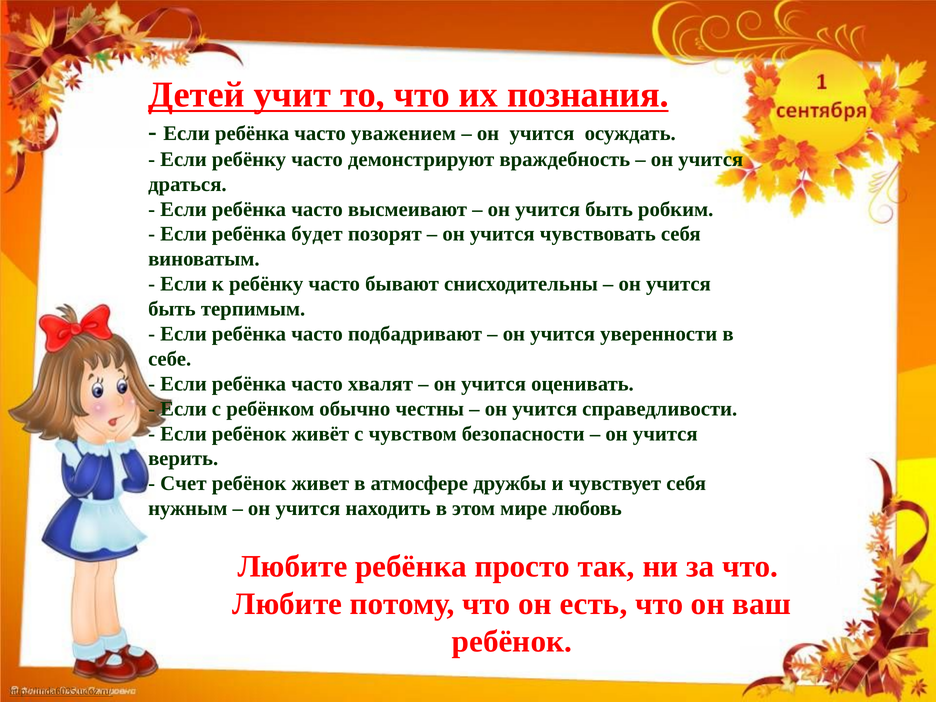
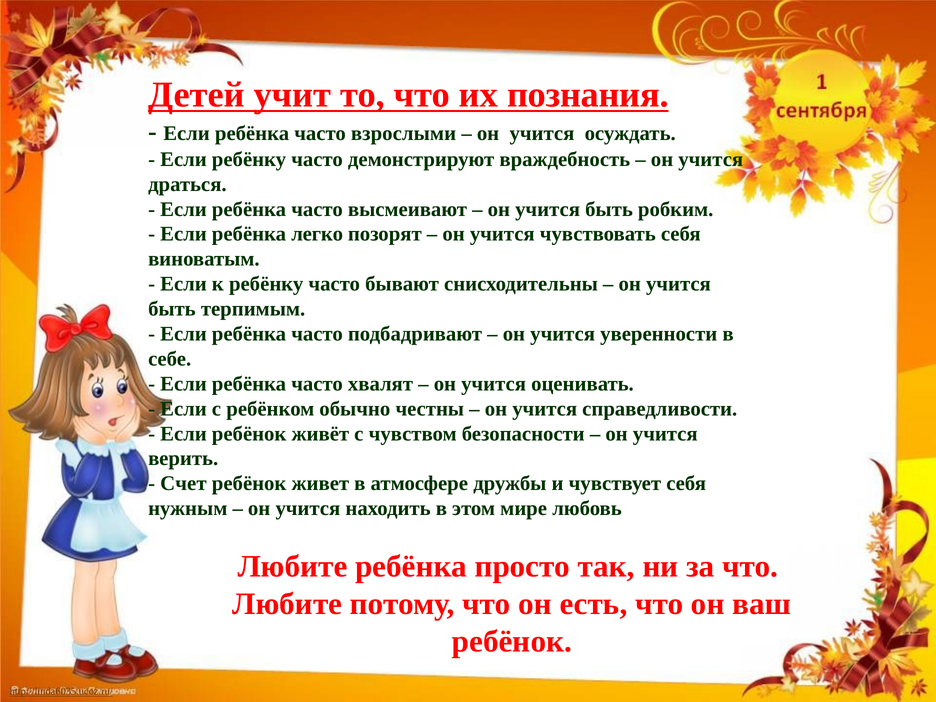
уважением: уважением -> взрослыми (404, 133)
будет: будет -> легко (317, 234)
